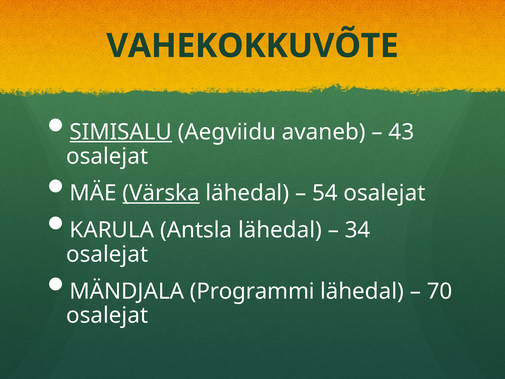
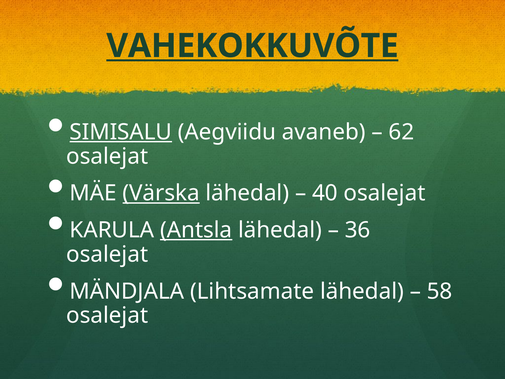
VAHEKOKKUVÕTE underline: none -> present (253, 46)
43: 43 -> 62 (401, 132)
54: 54 -> 40 (325, 193)
Antsla underline: none -> present (196, 230)
34: 34 -> 36 (358, 230)
Programmi: Programmi -> Lihtsamate (252, 291)
70: 70 -> 58 (440, 291)
